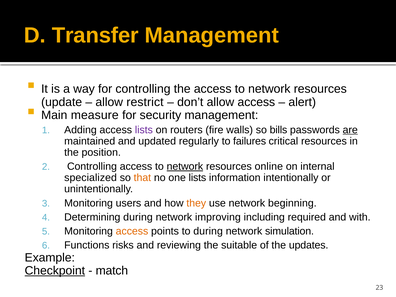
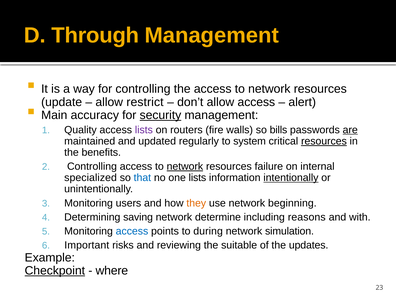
Transfer: Transfer -> Through (95, 35)
measure: measure -> accuracy (95, 115)
security underline: none -> present (160, 115)
Adding: Adding -> Quality (80, 130)
failures: failures -> system (250, 141)
resources underline: none -> present (324, 141)
position: position -> benefits (101, 152)
online: online -> failure (269, 166)
that colour: orange -> blue (142, 178)
intentionally underline: none -> present (291, 178)
Determining during: during -> saving (138, 217)
improving: improving -> determine (218, 217)
required: required -> reasons (307, 217)
access colour: orange -> blue (132, 231)
Functions: Functions -> Important (87, 245)
match: match -> where (112, 271)
